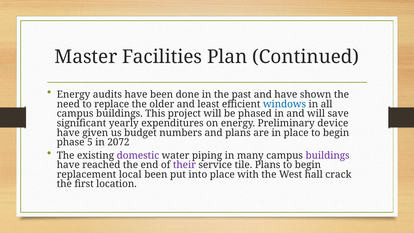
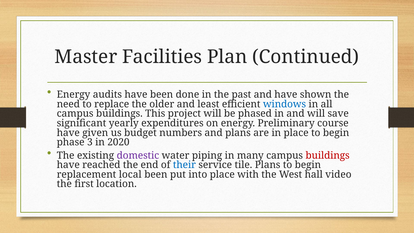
device: device -> course (333, 123)
5: 5 -> 3 (90, 142)
2072: 2072 -> 2020 (118, 142)
buildings colour: purple -> red (328, 155)
their colour: purple -> blue (184, 165)
crack: crack -> video (338, 174)
